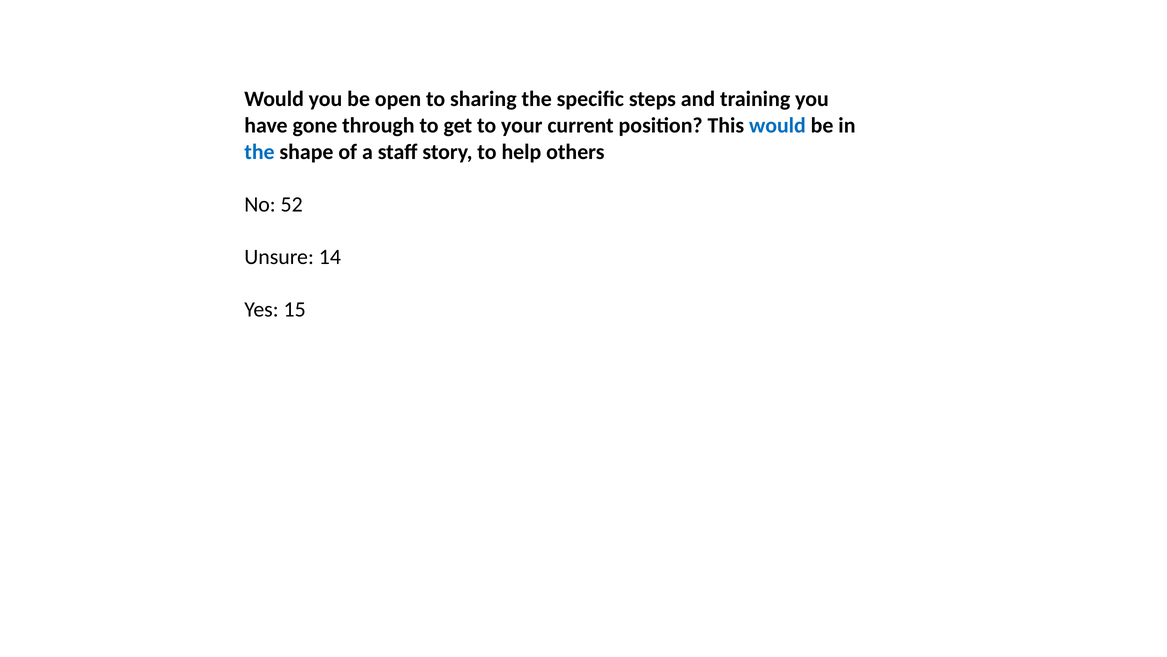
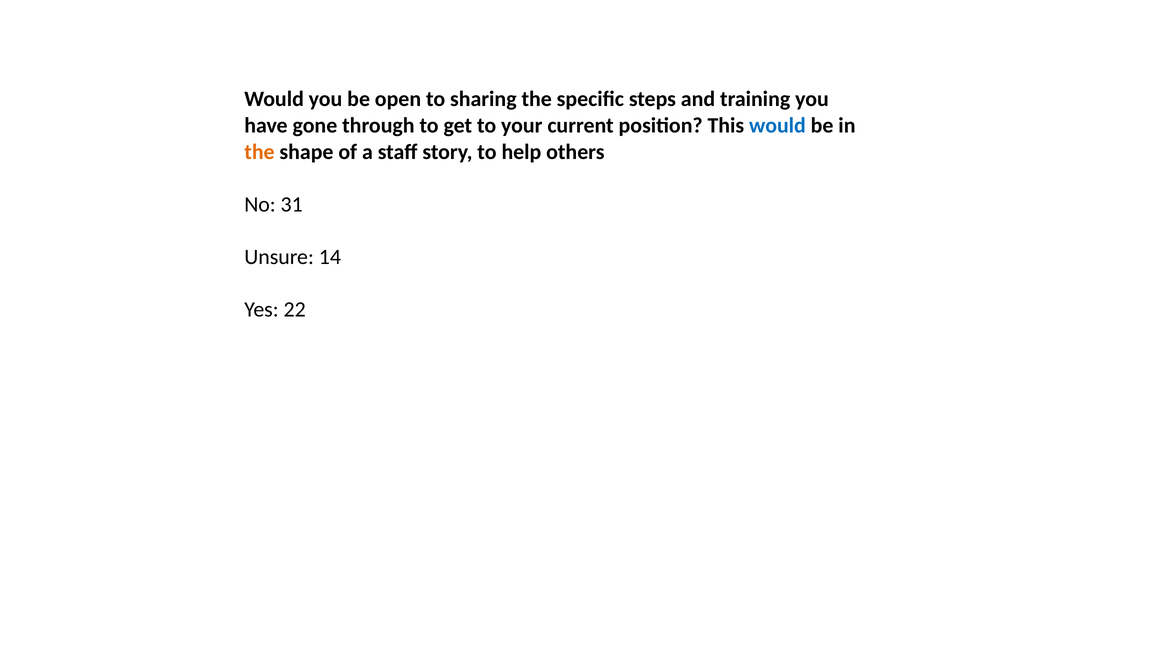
the colour: blue -> orange (259, 152)
52: 52 -> 31 (292, 204)
15: 15 -> 22 (295, 309)
